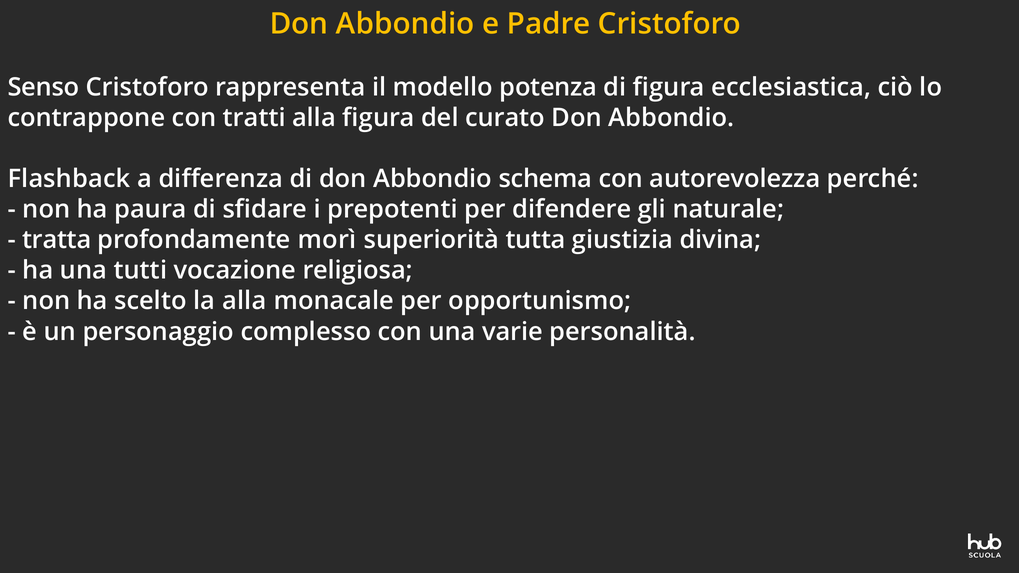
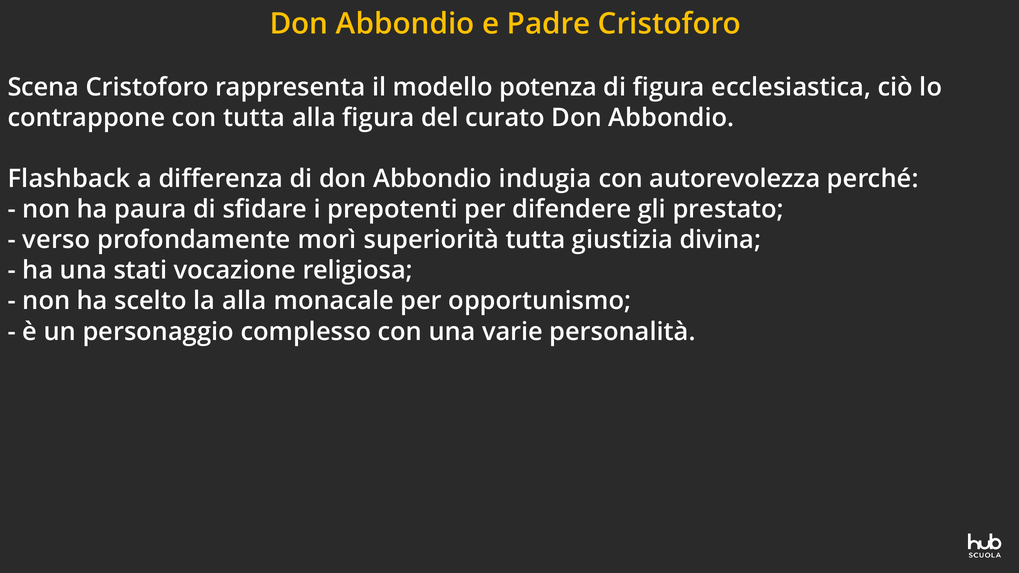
Senso: Senso -> Scena (43, 87)
con tratti: tratti -> tutta (254, 118)
schema: schema -> indugia (545, 179)
naturale: naturale -> prestato (728, 209)
tratta: tratta -> verso (56, 240)
tutti: tutti -> stati (140, 271)
